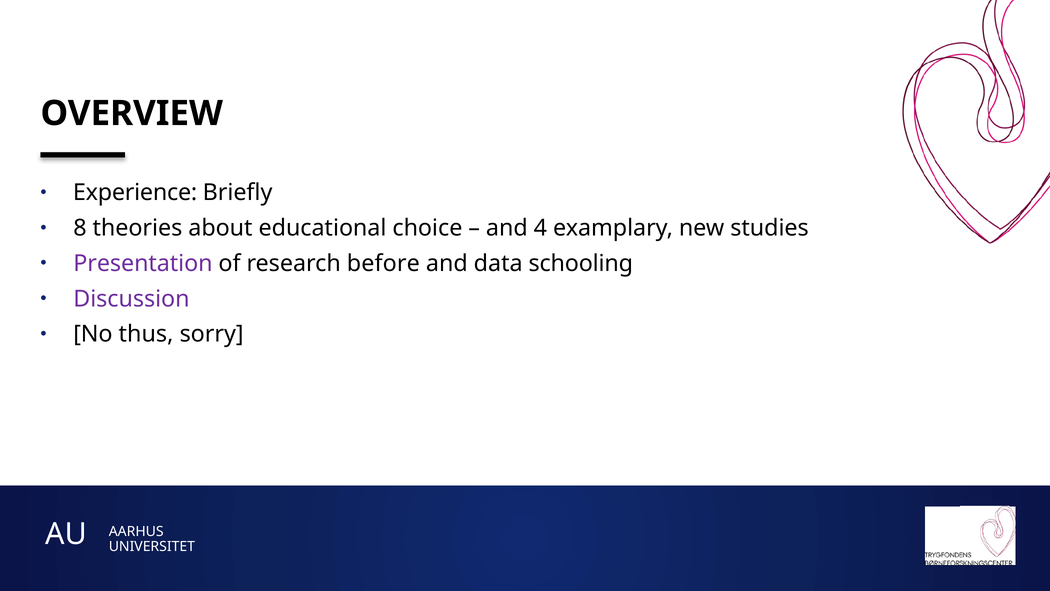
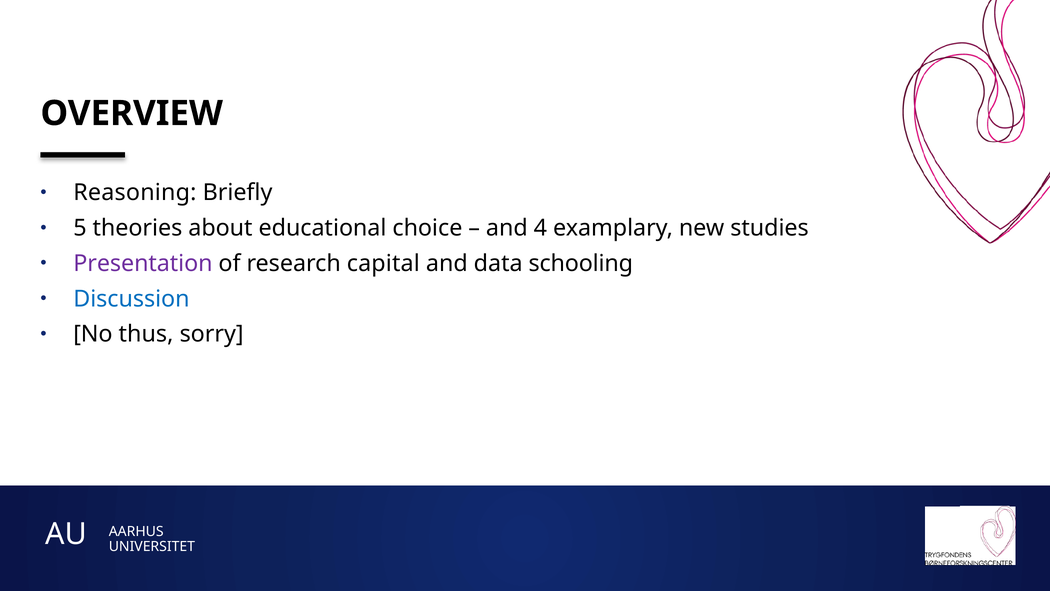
Experience: Experience -> Reasoning (135, 193)
8: 8 -> 5 (80, 228)
before: before -> capital (383, 263)
Discussion colour: purple -> blue (131, 299)
